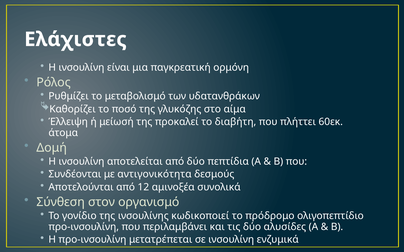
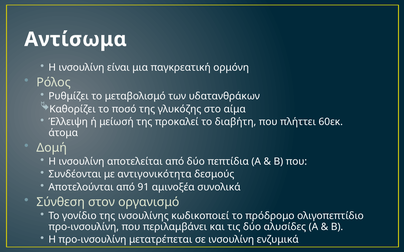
Ελάχιστες: Ελάχιστες -> Αντίσωμα (75, 39)
12: 12 -> 91 (143, 188)
